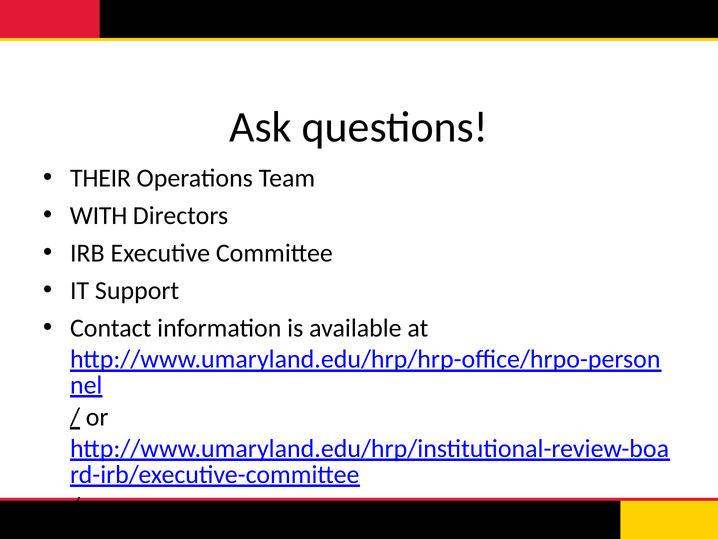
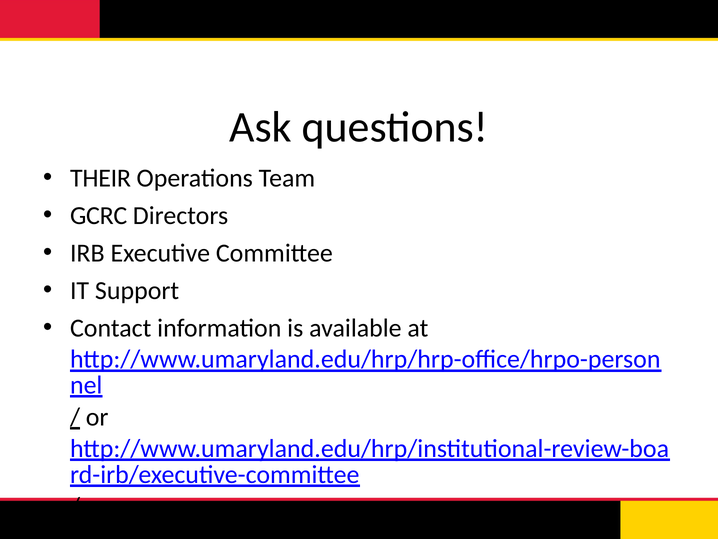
WITH: WITH -> GCRC (99, 215)
